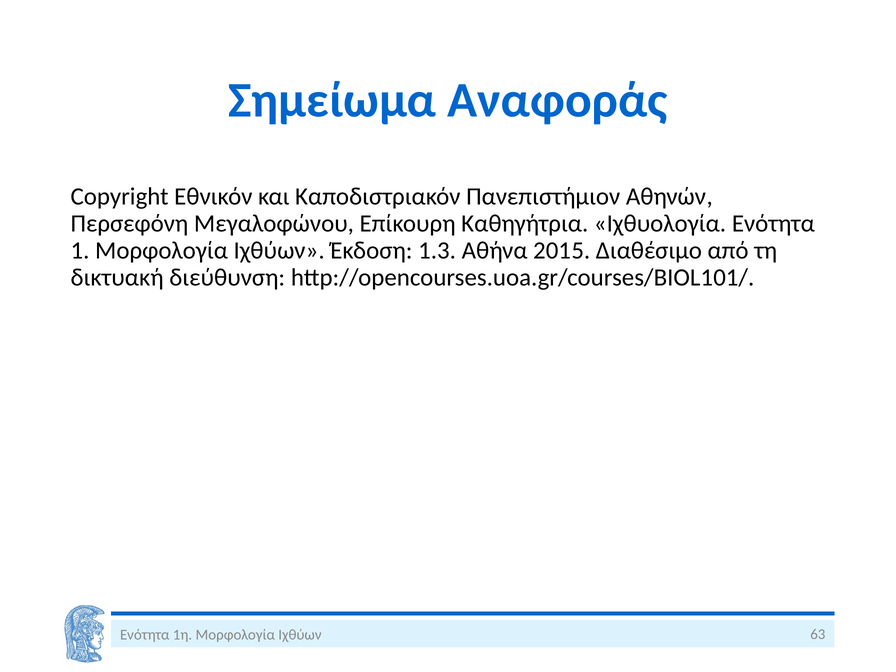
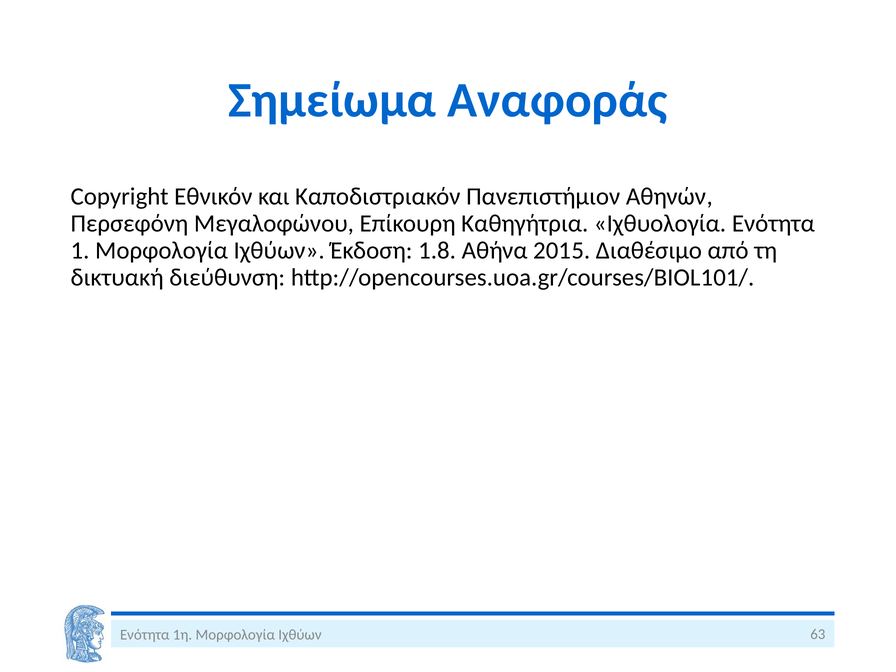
1.3: 1.3 -> 1.8 (437, 250)
